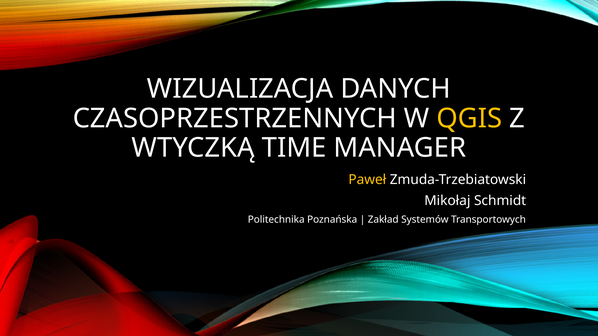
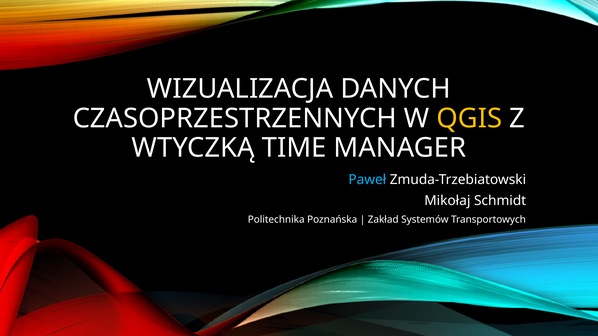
Paweł colour: yellow -> light blue (367, 180)
